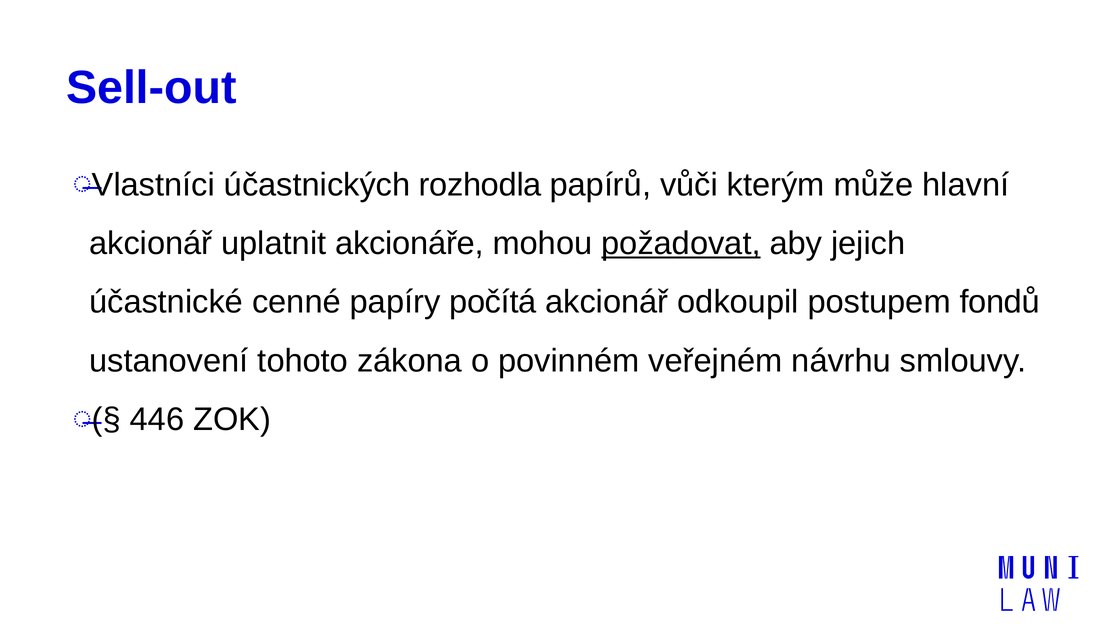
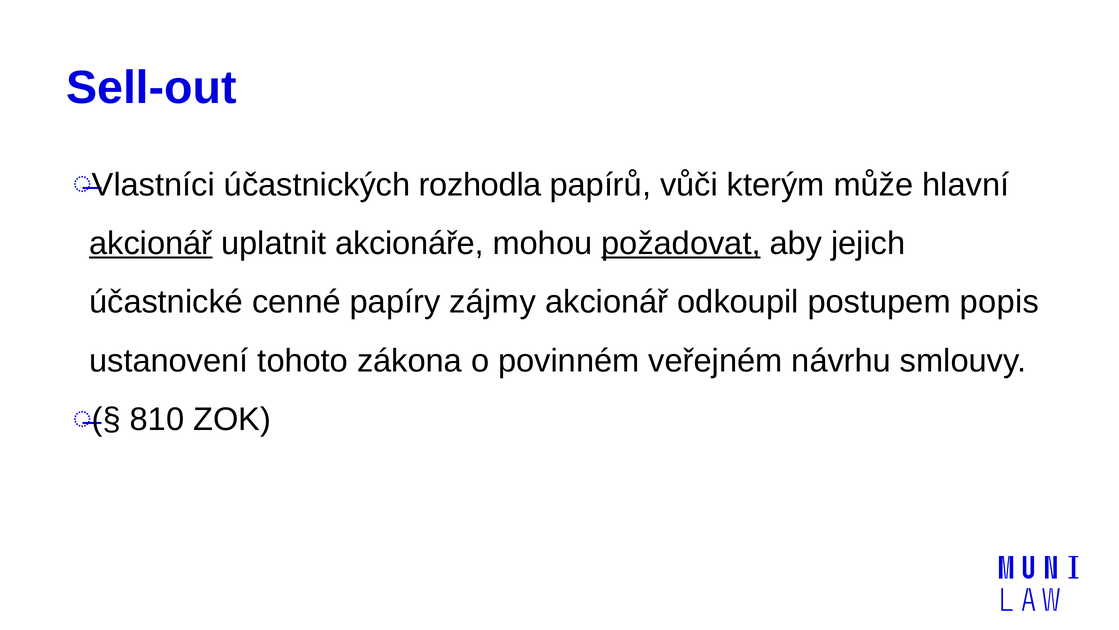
akcionář underline: none -> present (151, 243)
počítá: počítá -> zájmy (493, 302)
fondů: fondů -> popis (999, 302)
446: 446 -> 810 (157, 419)
